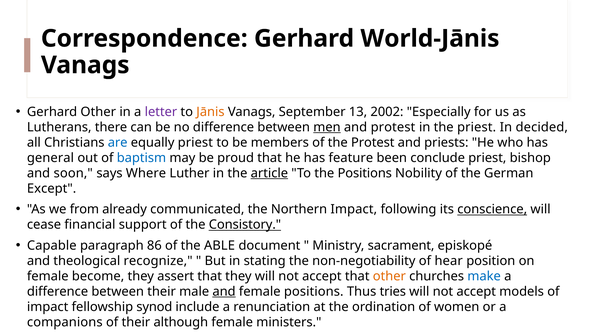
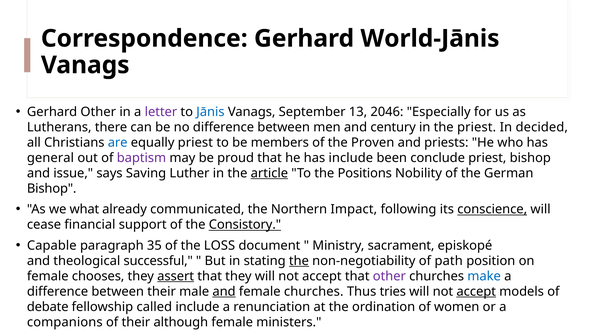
Jānis colour: orange -> blue (210, 112)
2002: 2002 -> 2046 (387, 112)
men underline: present -> none (327, 127)
and protest: protest -> century (393, 127)
the Protest: Protest -> Proven (373, 142)
baptism colour: blue -> purple (141, 158)
has feature: feature -> include (351, 158)
soon: soon -> issue (73, 173)
Where: Where -> Saving (146, 173)
Except: Except -> Bishop (52, 188)
from: from -> what (84, 209)
86: 86 -> 35 (154, 245)
ABLE: ABLE -> LOSS (220, 245)
recognize: recognize -> successful (158, 261)
the underline: none -> present (299, 261)
hear: hear -> path (449, 261)
become: become -> chooses (98, 276)
assert underline: none -> present (176, 276)
other colour: orange -> purple (389, 276)
female positions: positions -> churches (314, 291)
accept underline: none -> present (476, 291)
impact: impact -> debate (48, 307)
synod: synod -> called (154, 307)
